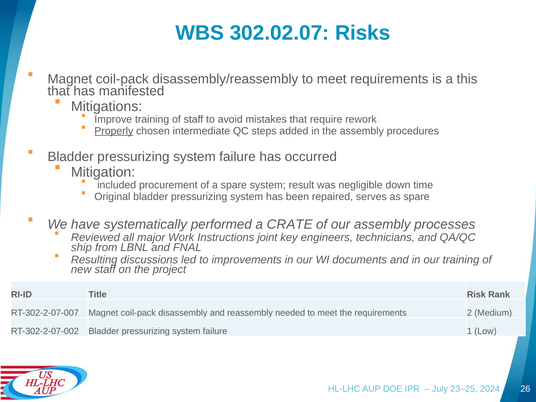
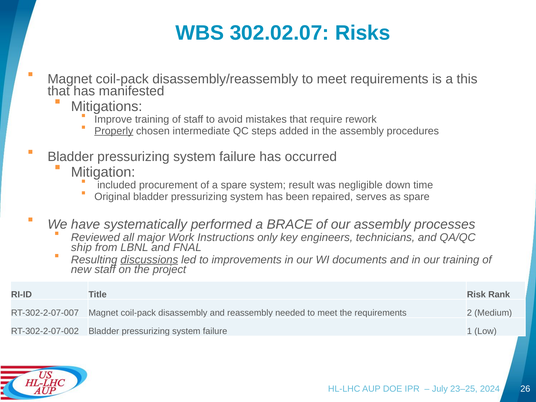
CRATE: CRATE -> BRACE (290, 224)
joint: joint -> only (267, 237)
discussions underline: none -> present (149, 260)
